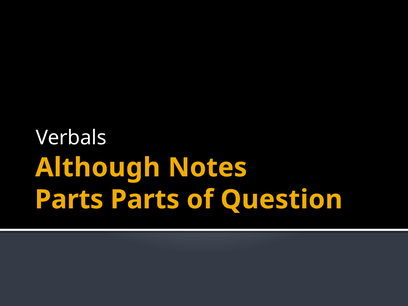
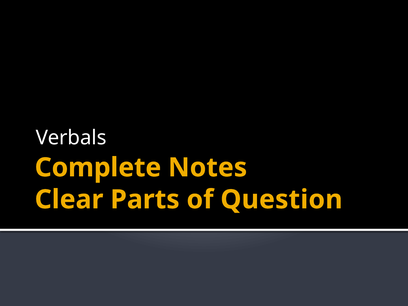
Although: Although -> Complete (98, 168)
Parts: Parts -> Clear (69, 200)
